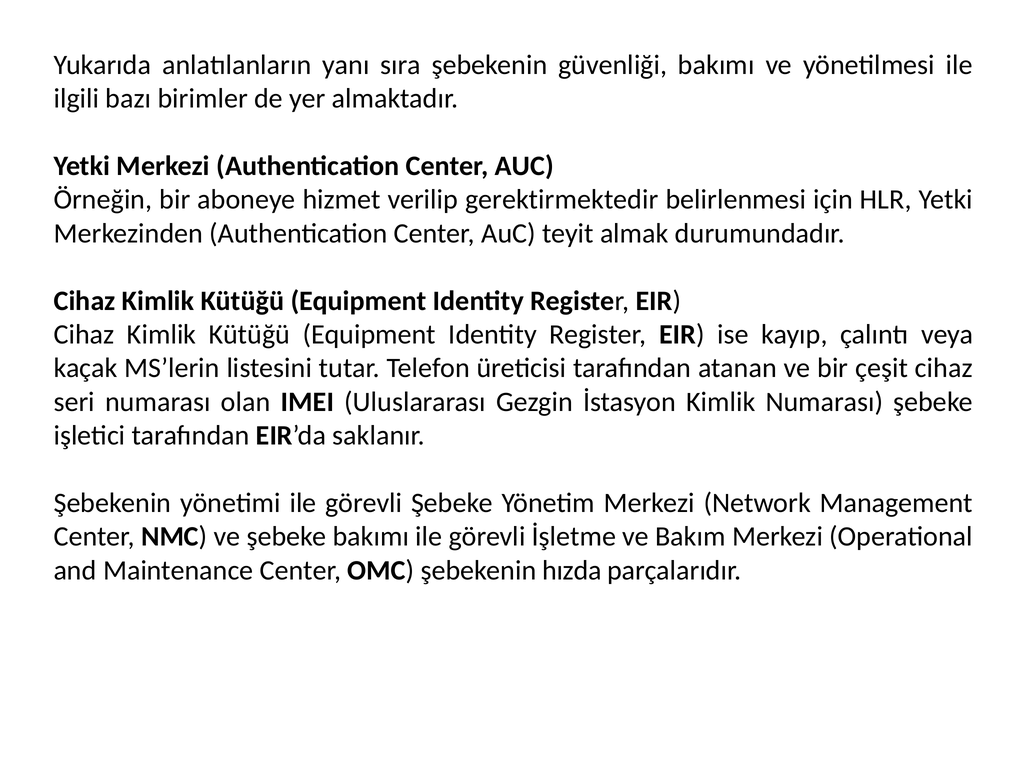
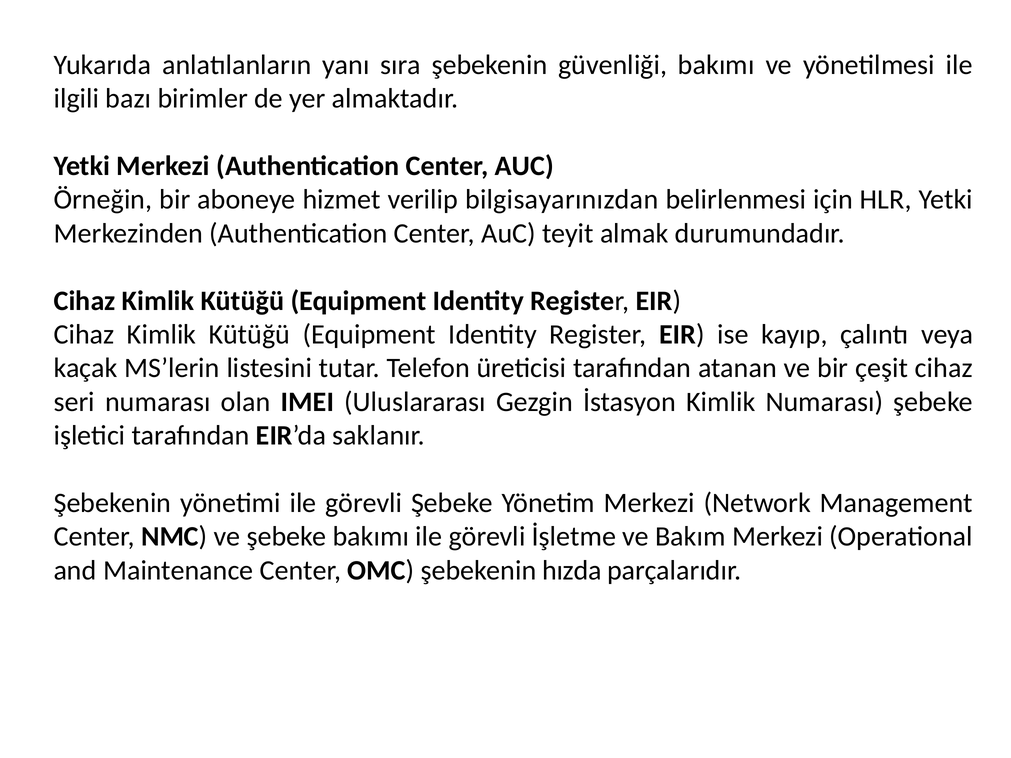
gerektirmektedir: gerektirmektedir -> bilgisayarınızdan (562, 200)
